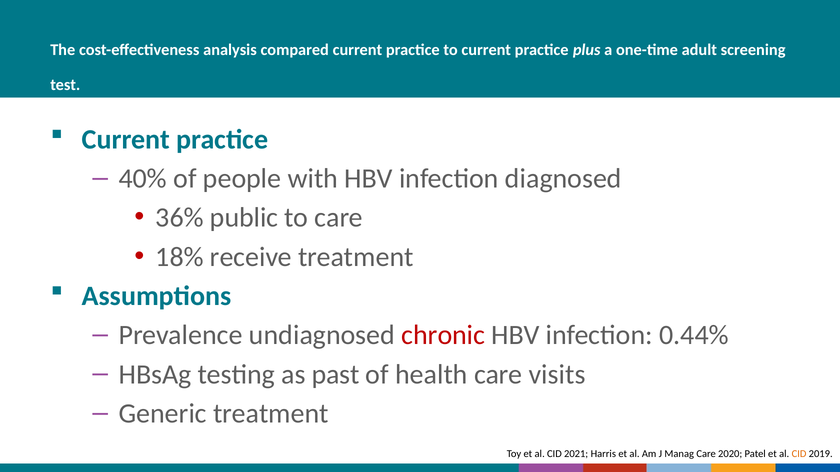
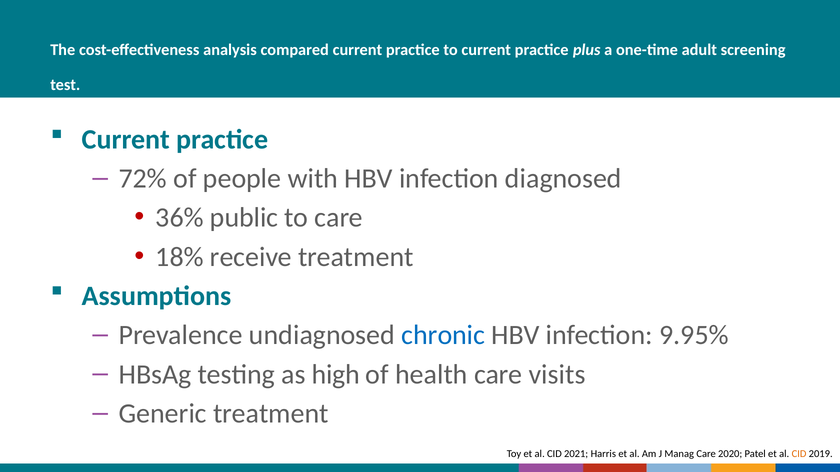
40%: 40% -> 72% (143, 179)
chronic colour: red -> blue (443, 336)
0.44%: 0.44% -> 9.95% (694, 336)
past: past -> high (336, 375)
